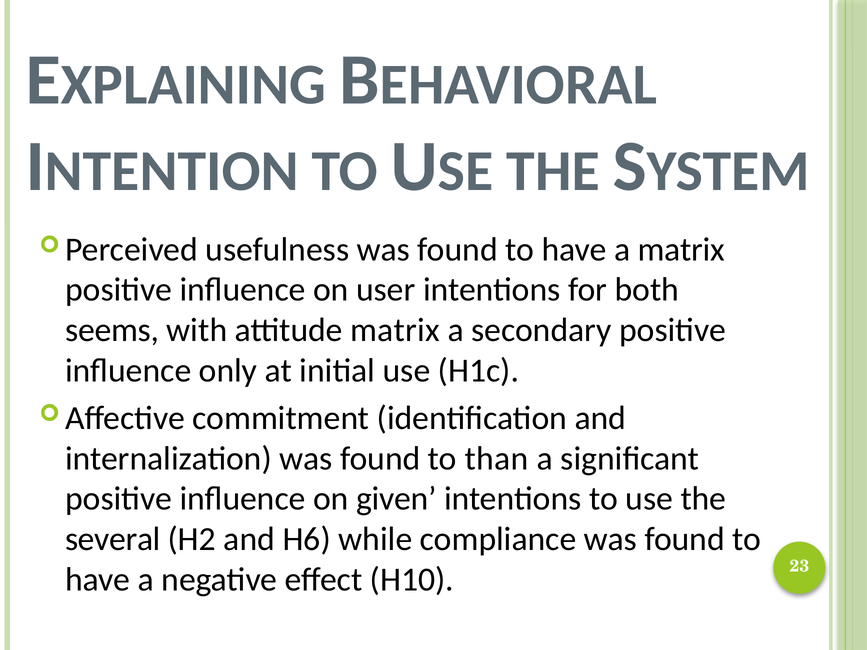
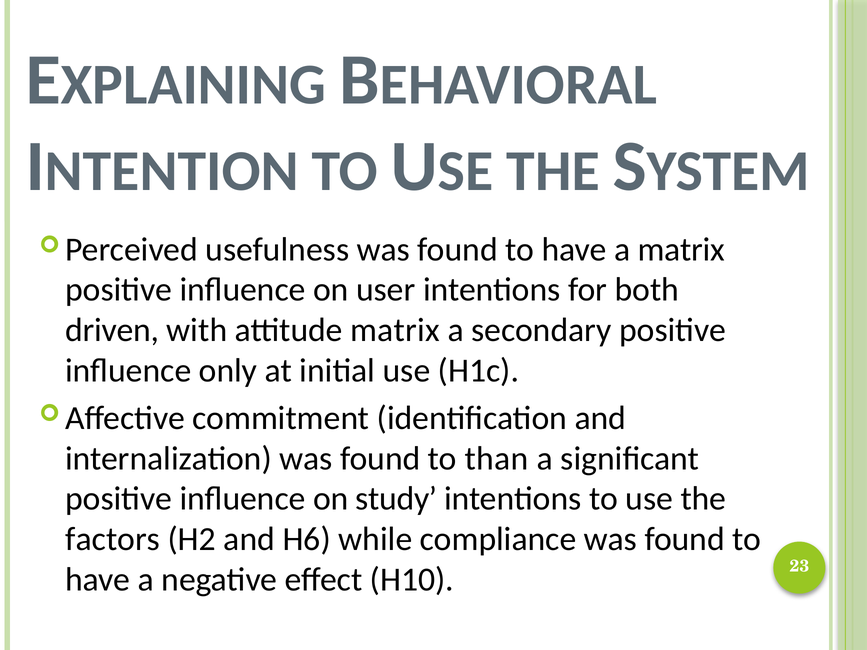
seems: seems -> driven (112, 330)
given: given -> study (396, 499)
several: several -> factors (113, 539)
